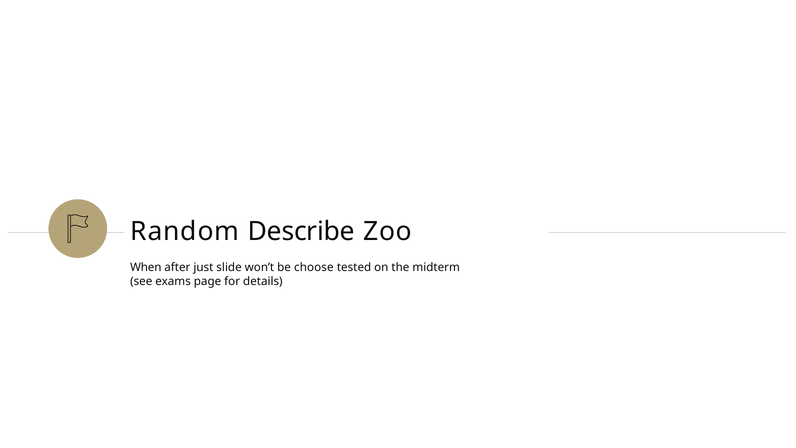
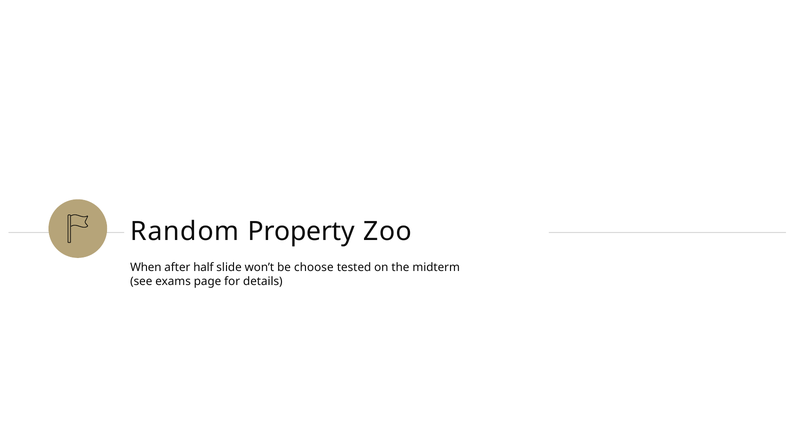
Describe: Describe -> Property (301, 231)
just: just -> half (203, 267)
